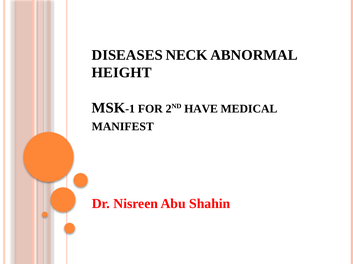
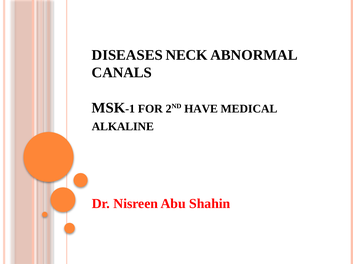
HEIGHT: HEIGHT -> CANALS (122, 73)
MANIFEST: MANIFEST -> ALKALINE (123, 127)
